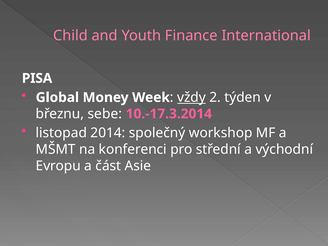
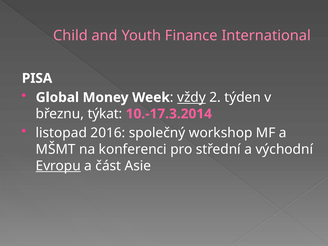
sebe: sebe -> týkat (105, 114)
2014: 2014 -> 2016 (108, 133)
Evropu underline: none -> present (58, 166)
